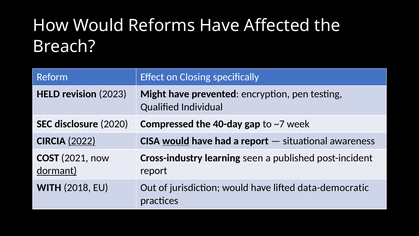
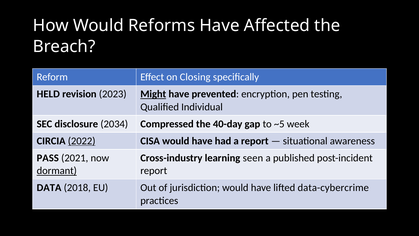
Might underline: none -> present (153, 94)
2020: 2020 -> 2034 (114, 124)
~7: ~7 -> ~5 (279, 124)
would underline: present -> none (176, 141)
COST: COST -> PASS (48, 158)
WITH: WITH -> DATA (49, 188)
data-democratic: data-democratic -> data-cybercrime (333, 188)
